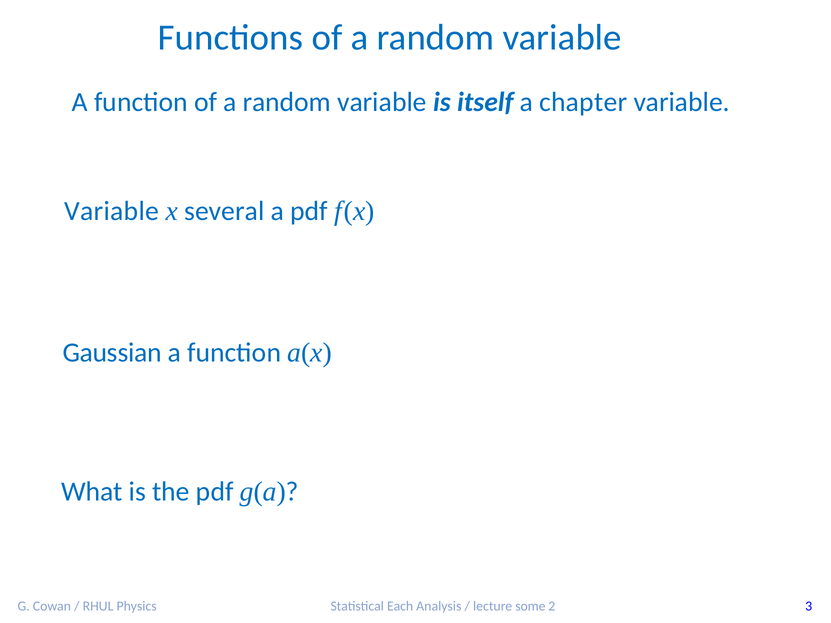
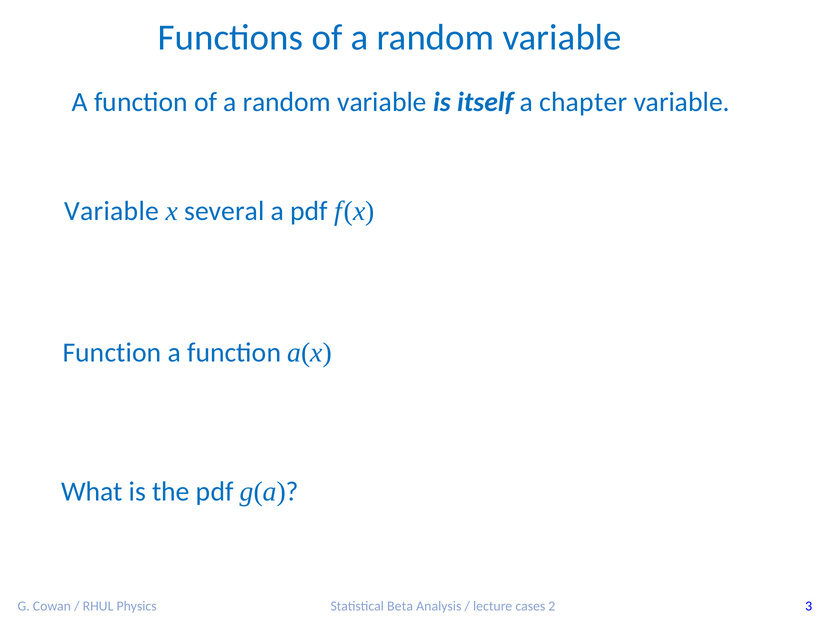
Gaussian: Gaussian -> Function (112, 353)
Each: Each -> Beta (400, 606)
some: some -> cases (530, 606)
